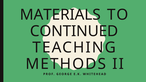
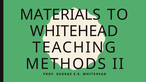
CONTINUED: CONTINUED -> WHITEHEAD (74, 31)
